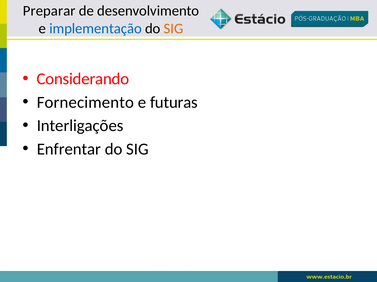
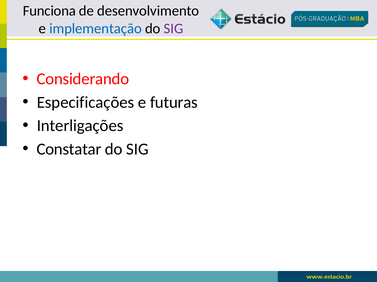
Preparar: Preparar -> Funciona (49, 11)
SIG colour: orange -> purple (174, 29)
Fornecimento: Fornecimento -> Especificações (85, 103)
Enfrentar: Enfrentar -> Constatar (69, 149)
